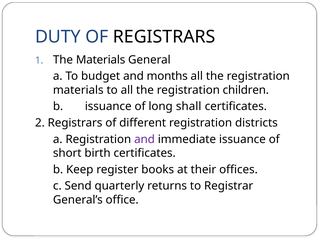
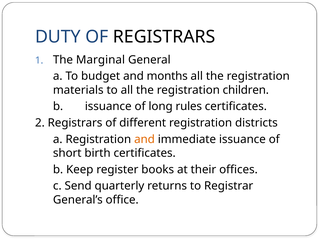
The Materials: Materials -> Marginal (101, 60)
shall: shall -> rules (189, 107)
and colour: purple -> orange (144, 139)
